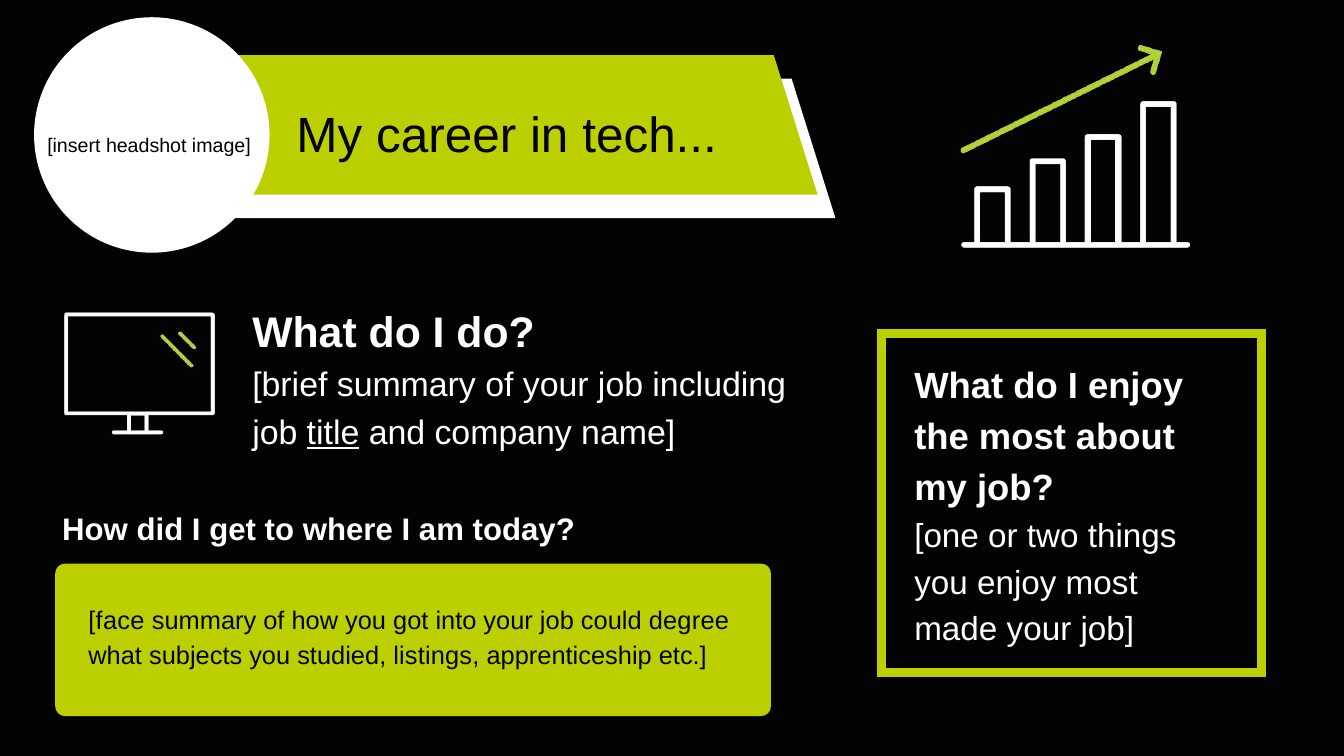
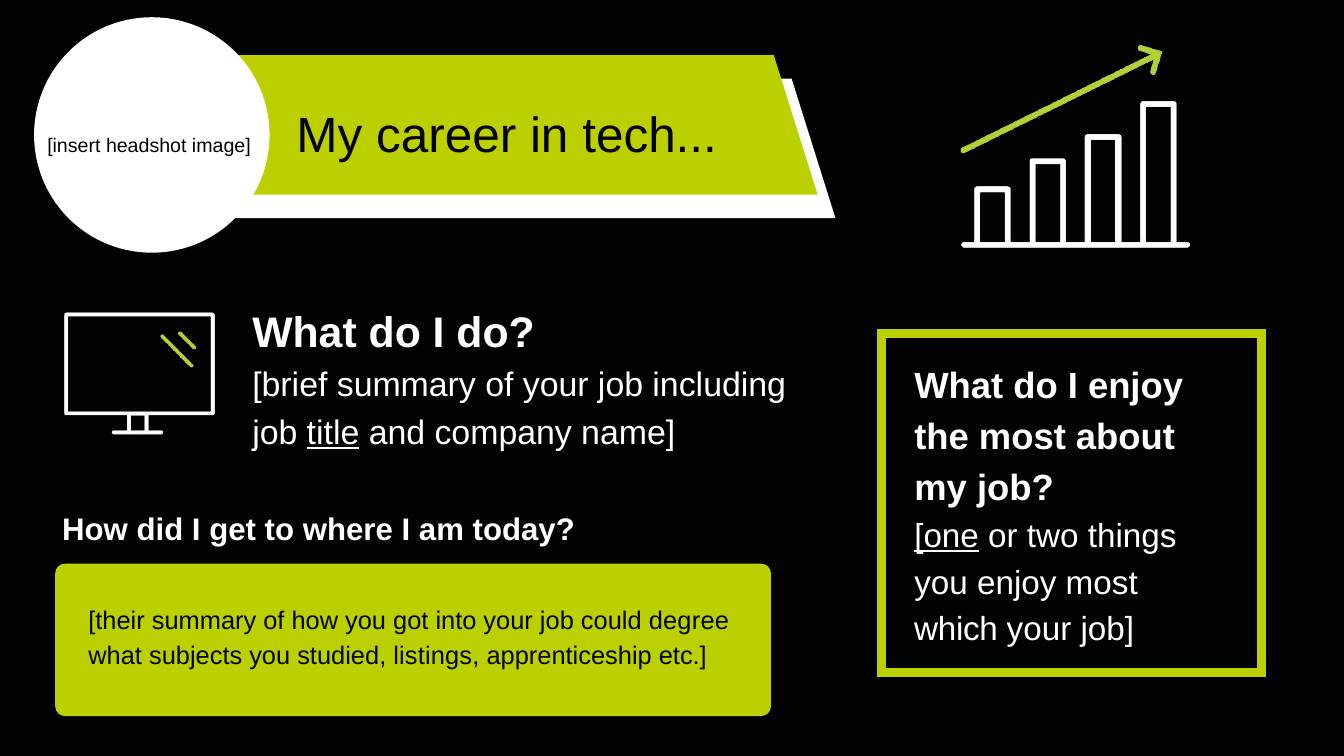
one underline: none -> present (947, 537)
face: face -> their (117, 621)
made: made -> which (956, 630)
